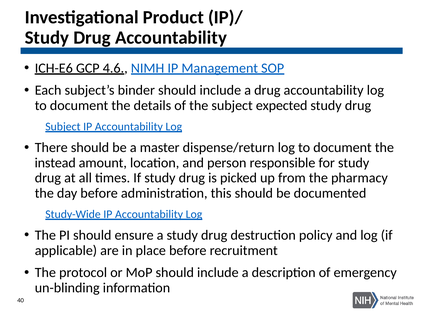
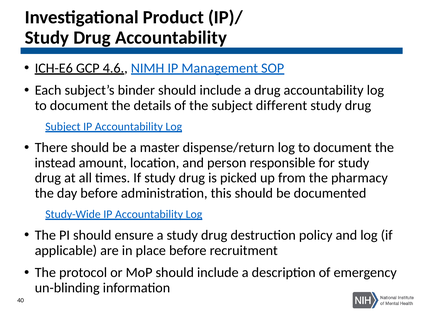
expected: expected -> different (282, 106)
